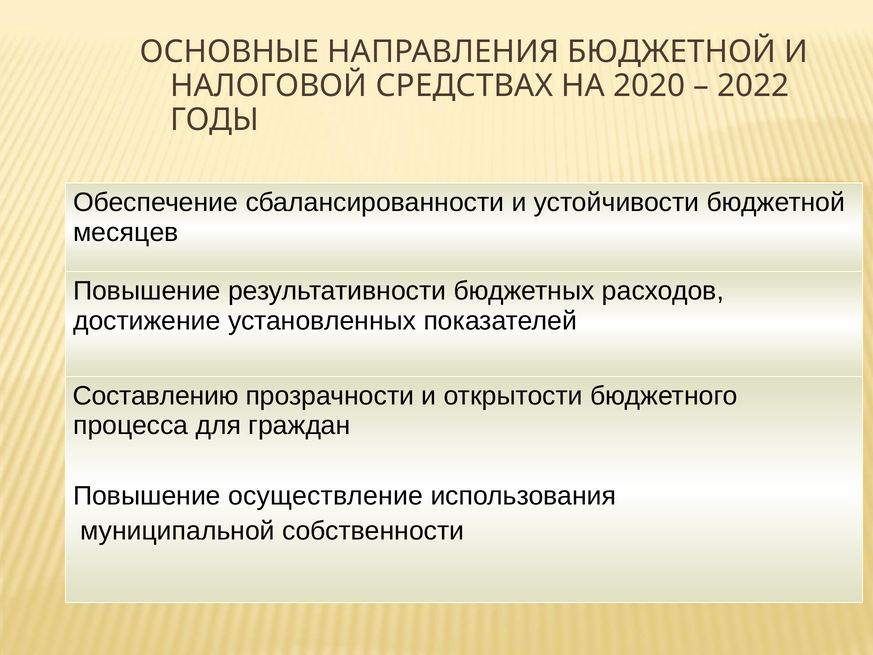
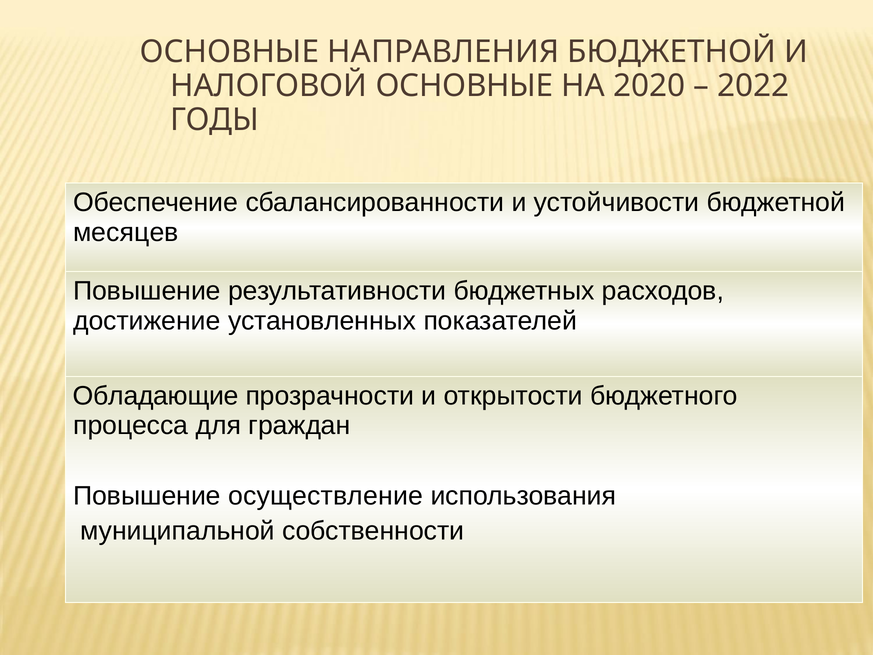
НАЛОГОВОЙ СРЕДСТВАХ: СРЕДСТВАХ -> ОСНОВНЫЕ (465, 86)
Составлению: Составлению -> Обладающие (156, 396)
